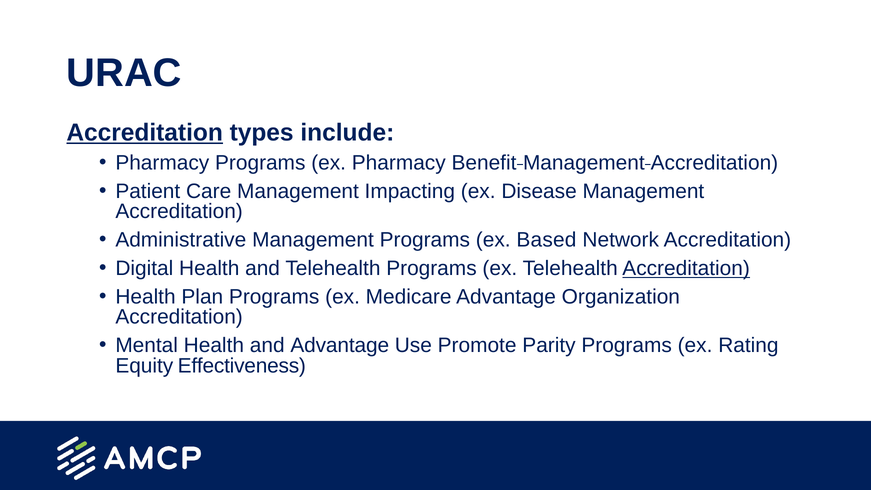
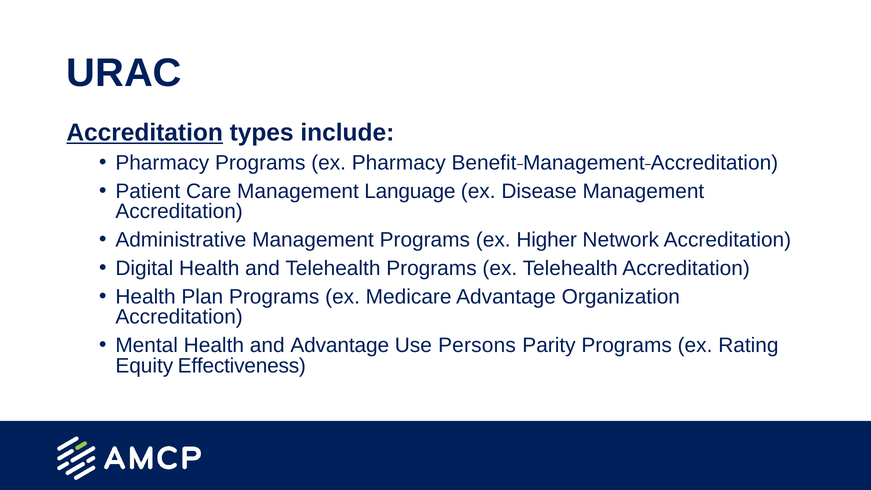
Impacting: Impacting -> Language (410, 191)
Based: Based -> Higher (547, 240)
Accreditation underline: present -> none (686, 268)
Promote: Promote -> Persons (477, 345)
